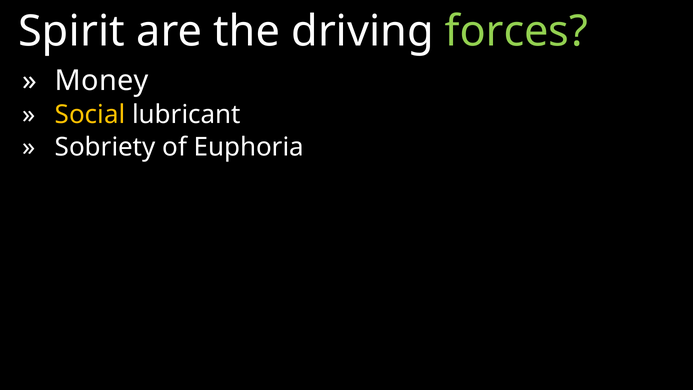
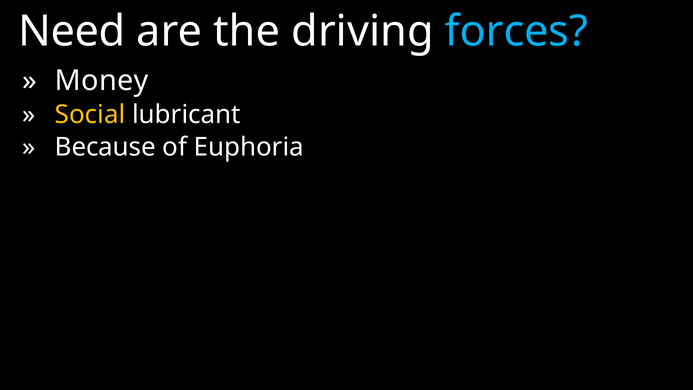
Spirit: Spirit -> Need (72, 32)
forces colour: light green -> light blue (516, 32)
Sobriety: Sobriety -> Because (105, 147)
